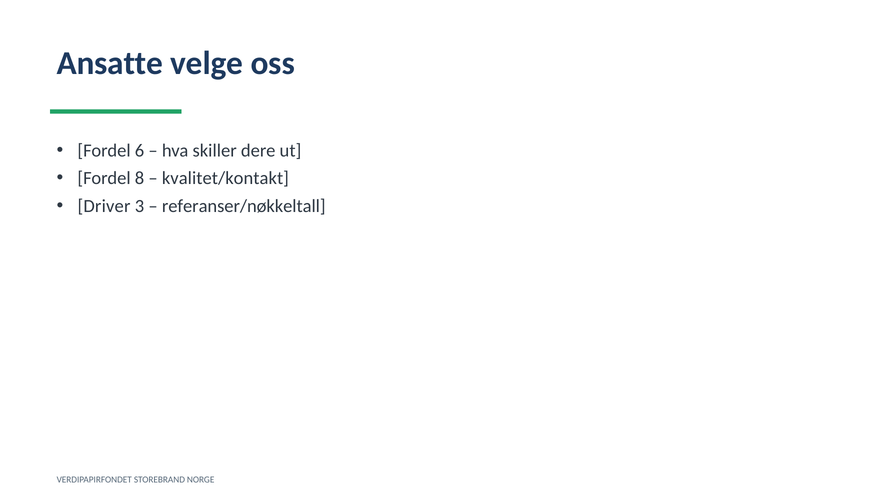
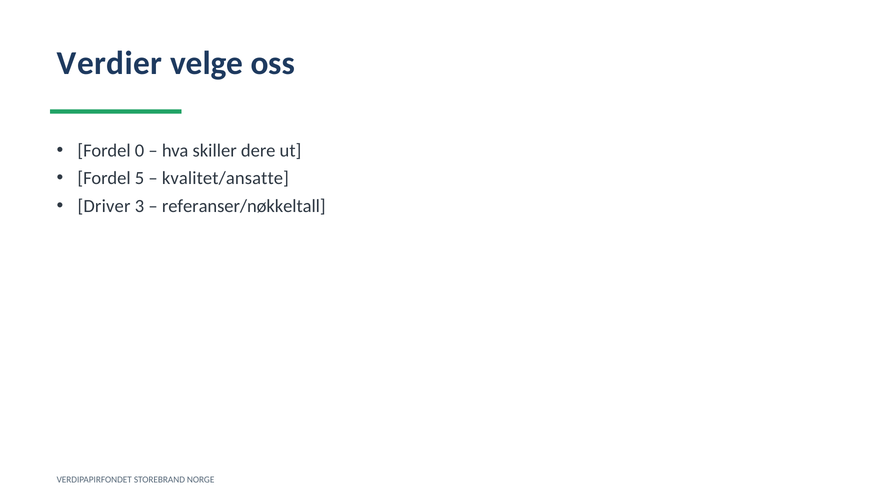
Ansatte: Ansatte -> Verdier (109, 64)
6: 6 -> 0 (140, 151)
8: 8 -> 5 (140, 179)
kvalitet/kontakt: kvalitet/kontakt -> kvalitet/ansatte (225, 179)
